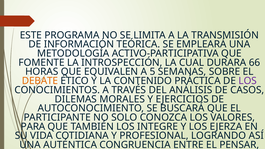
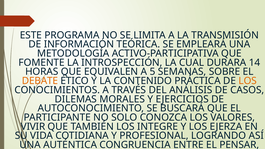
66: 66 -> 14 (254, 63)
LOS colour: purple -> orange (248, 81)
PARA: PARA -> VIVIR (33, 127)
